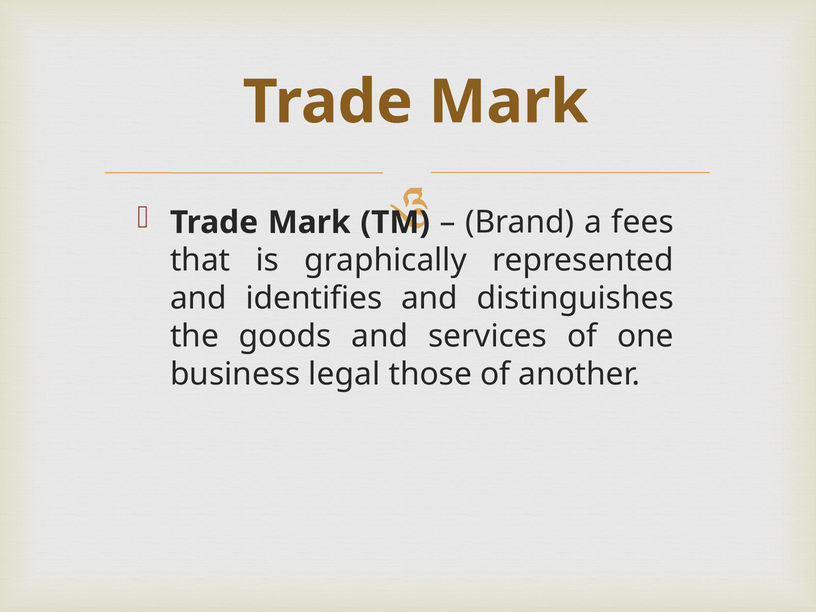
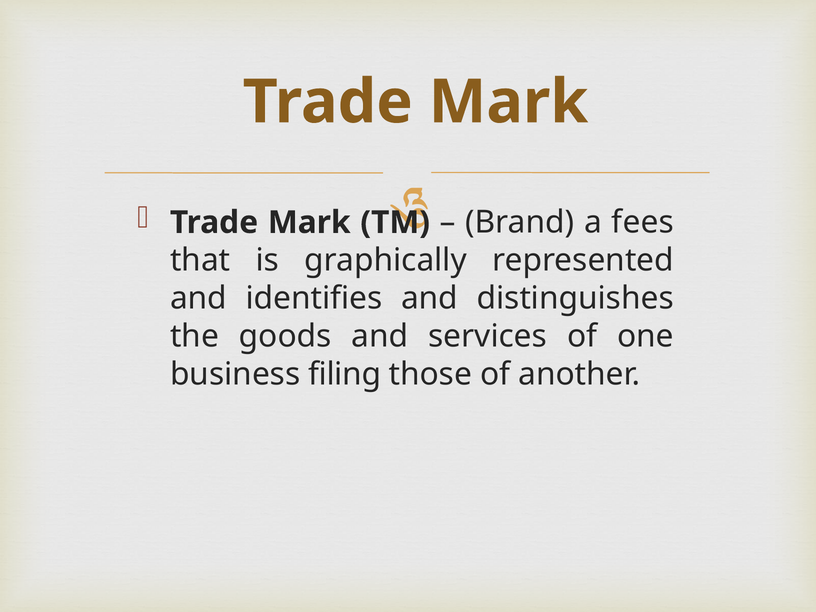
legal: legal -> filing (345, 374)
